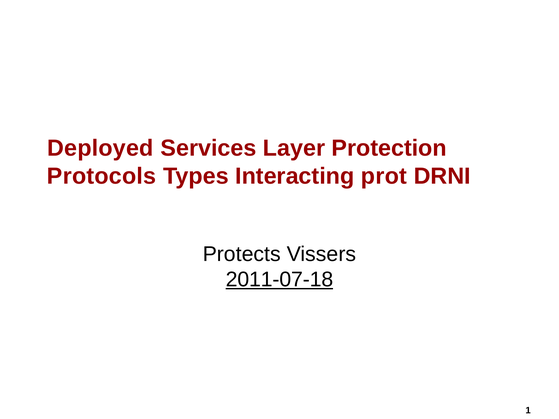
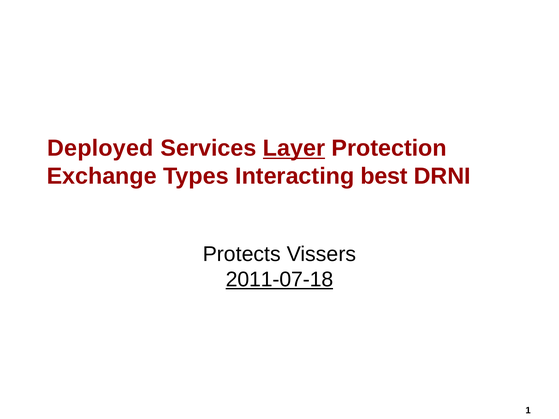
Layer underline: none -> present (294, 148)
Protocols: Protocols -> Exchange (102, 176)
prot: prot -> best (384, 176)
